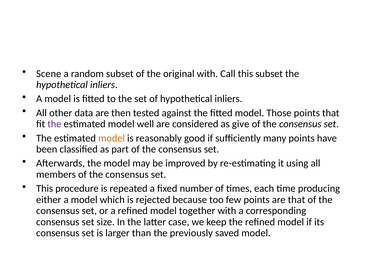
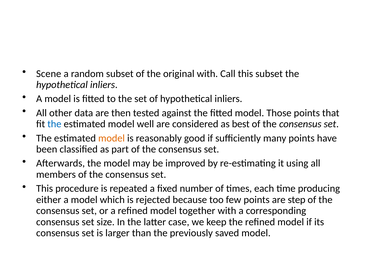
the colour: purple -> blue (54, 124)
give: give -> best (241, 124)
are that: that -> step (297, 200)
